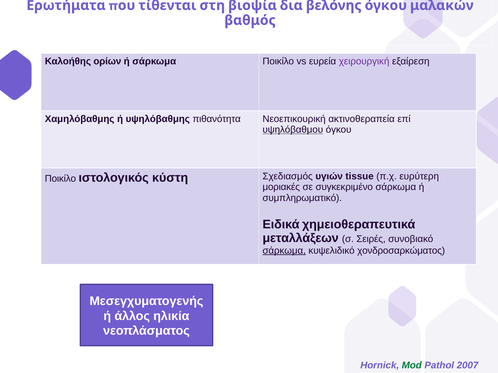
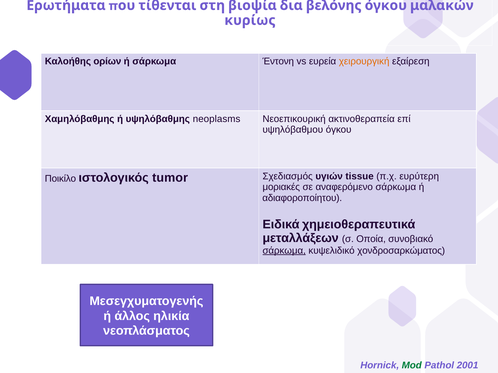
βαθμός: βαθμός -> κυρίως (250, 20)
σάρκωμα Ποικίλο: Ποικίλο -> Έντονη (278, 62)
χειρουργική colour: purple -> orange (364, 62)
πιθανότητα: πιθανότητα -> neoplasms (217, 119)
υψηλόβαθμου underline: present -> none (293, 130)
κύστη: κύστη -> tumor (170, 178)
συγκεκριμένο: συγκεκριμένο -> αναφερόμενο (344, 187)
συμπληρωματικό: συμπληρωματικό -> αδιαφοροποίητου (302, 198)
Σειρές: Σειρές -> Οποία (371, 239)
2007: 2007 -> 2001 (468, 366)
